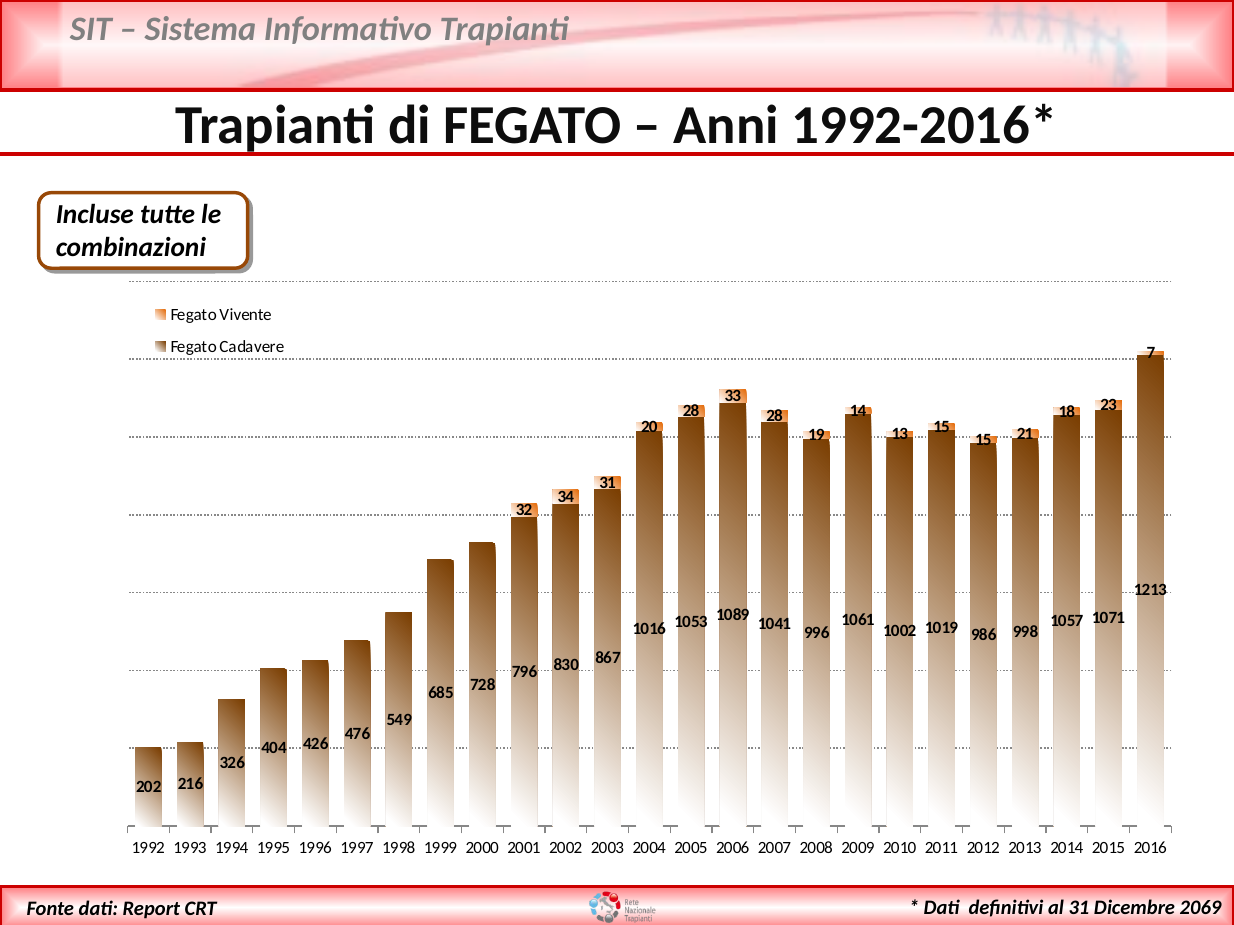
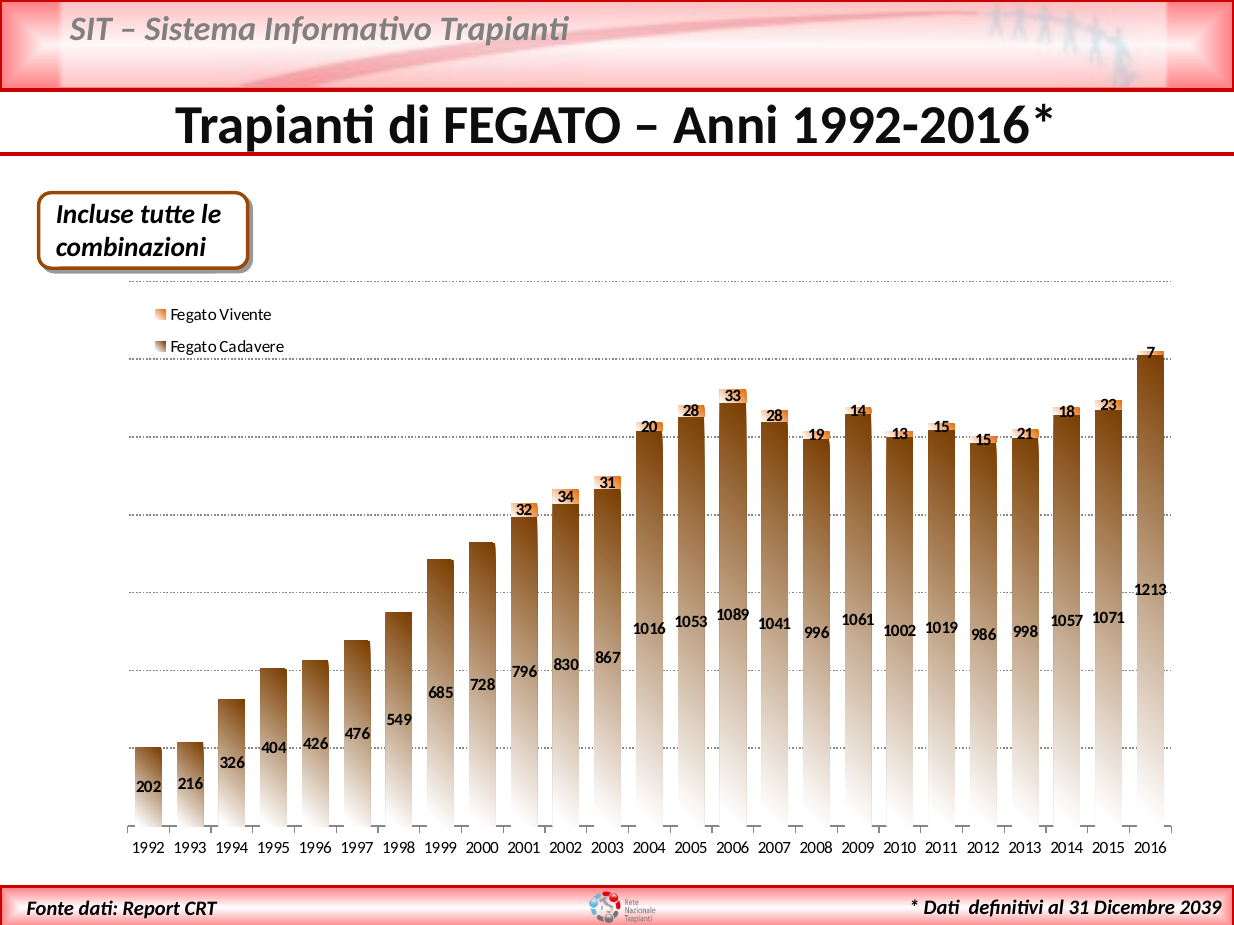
2069: 2069 -> 2039 (1201, 908)
